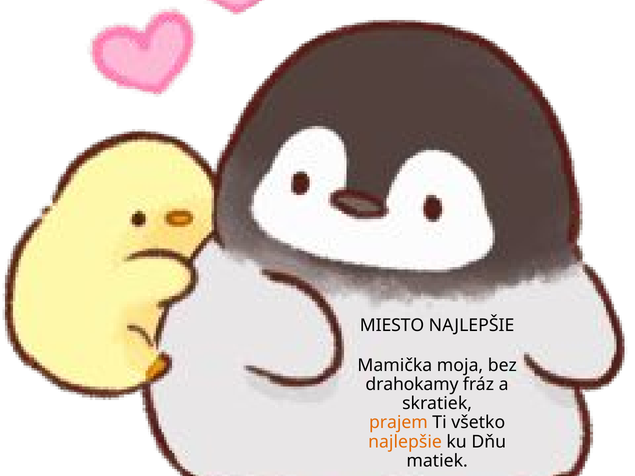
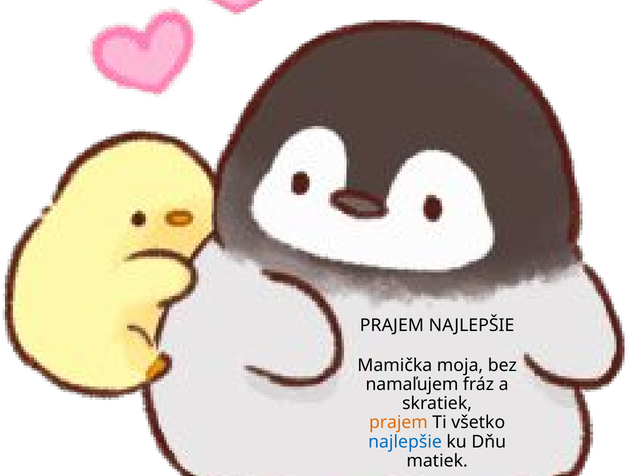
MIESTO: MIESTO -> PRAJEM (392, 325)
drahokamy: drahokamy -> namaľujem (412, 385)
najlepšie colour: orange -> blue (405, 442)
